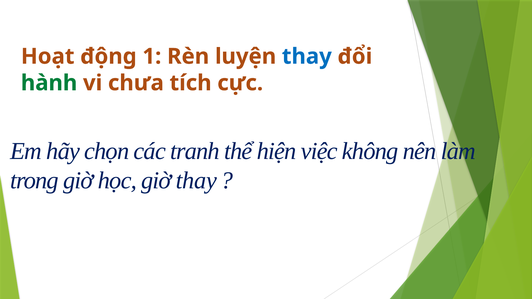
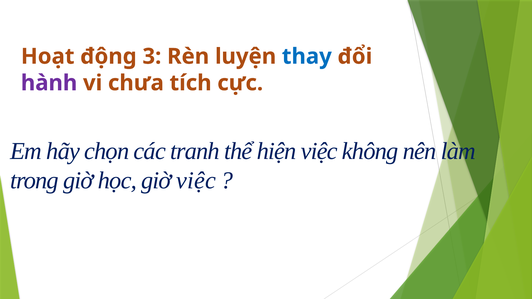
1: 1 -> 3 (152, 56)
hành colour: green -> purple (49, 83)
giờ thay: thay -> việc (196, 181)
